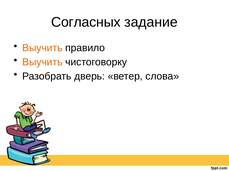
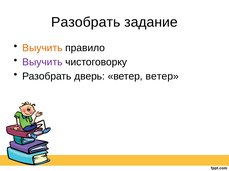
Согласных: Согласных -> Разобрать (86, 22)
Выучить colour: orange -> purple (42, 62)
ветер слова: слова -> ветер (162, 77)
